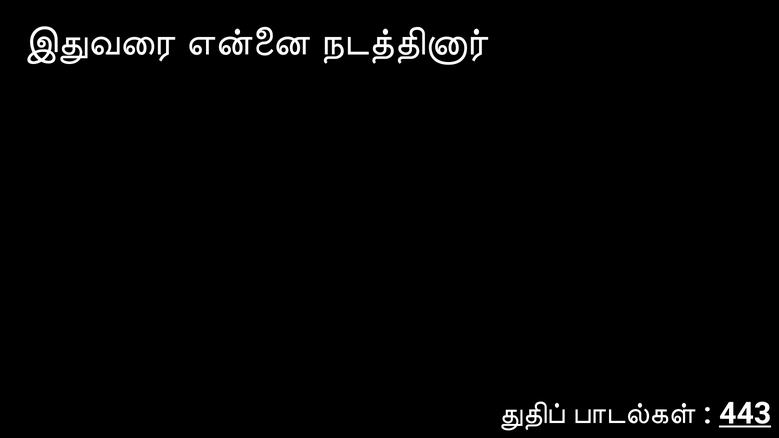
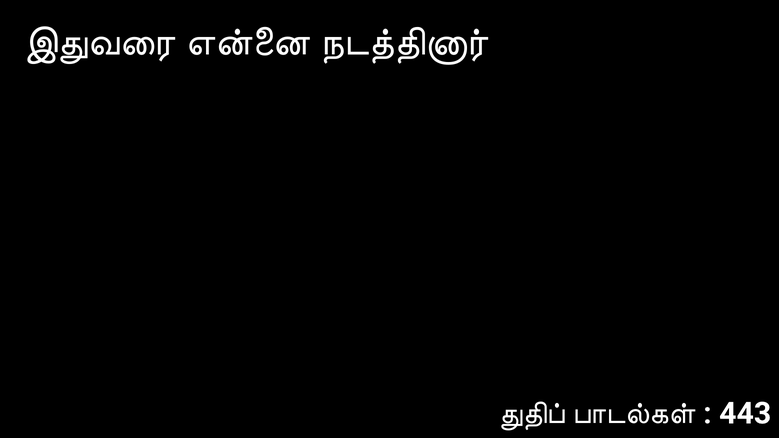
443 underline: present -> none (745, 414)
